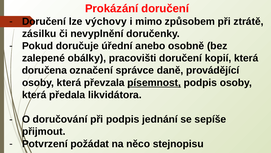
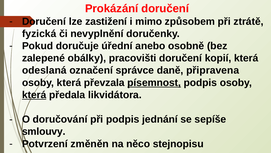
výchovy: výchovy -> zastižení (106, 21)
zásilku: zásilku -> fyzická (39, 34)
doručena: doručena -> odeslaná (44, 70)
provádějící: provádějící -> připravena (213, 70)
která underline: none -> present (34, 95)
přijmout: přijmout -> smlouvy (44, 131)
požádat: požádat -> změněn (90, 143)
